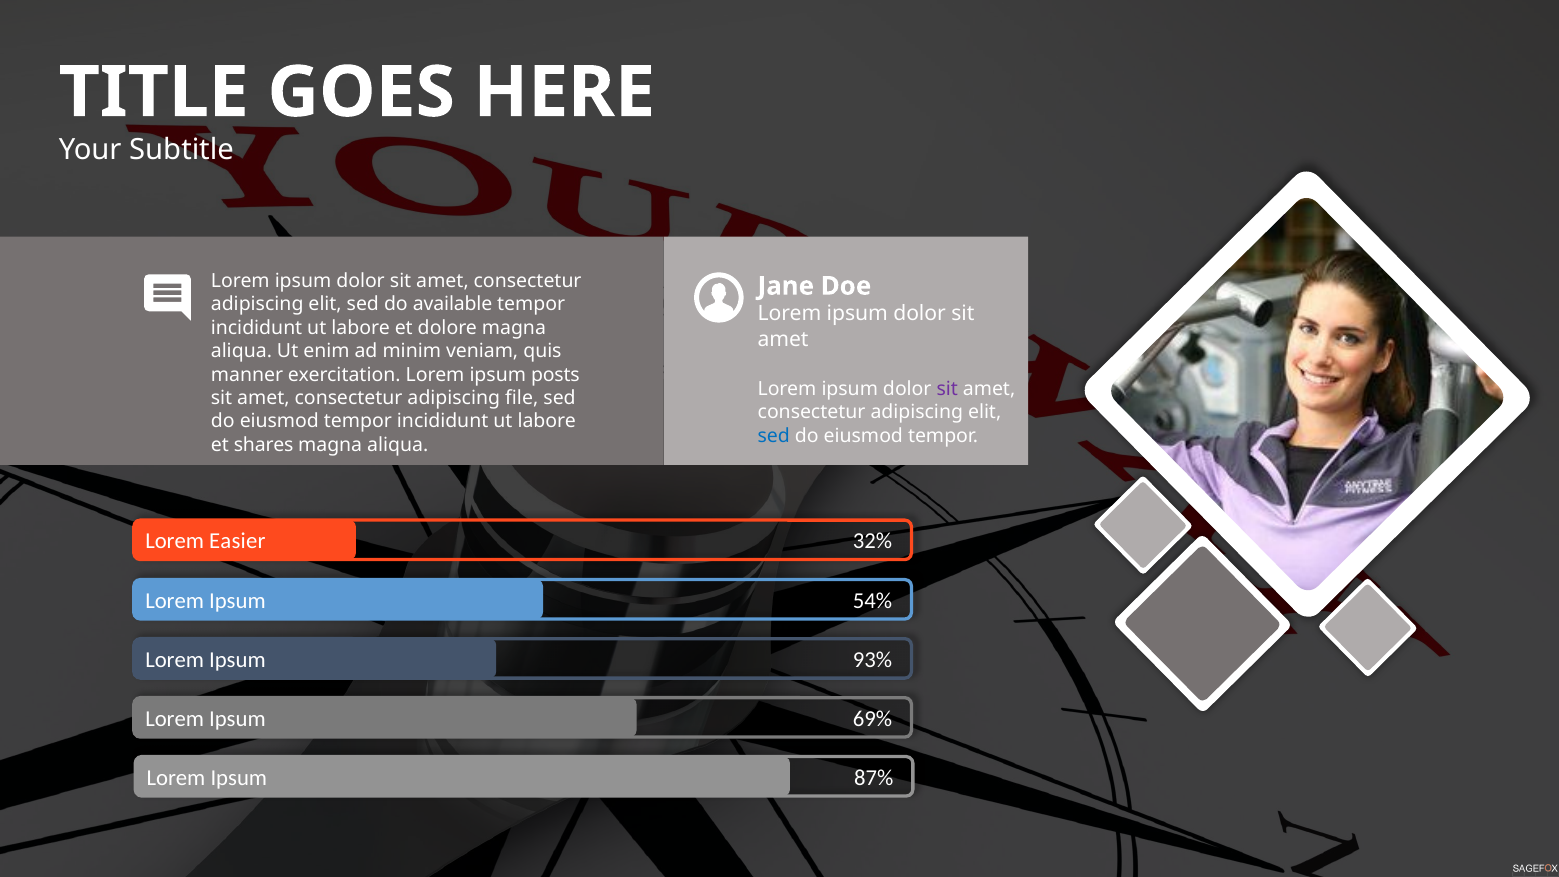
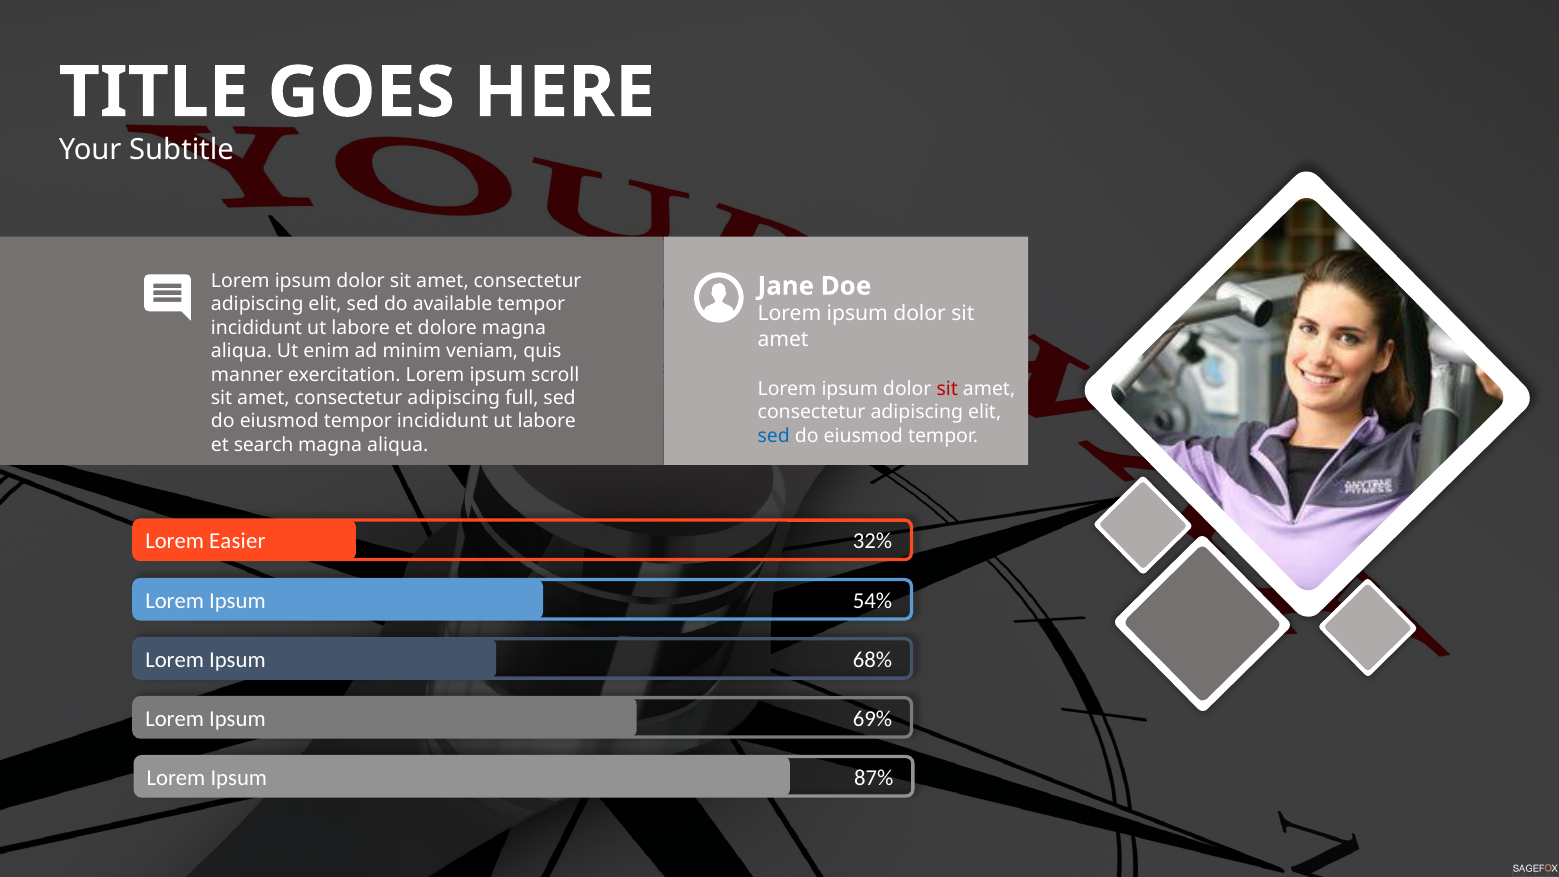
posts: posts -> scroll (555, 375)
sit colour: purple -> red (947, 389)
file: file -> full (522, 398)
shares: shares -> search (264, 445)
93%: 93% -> 68% (872, 660)
